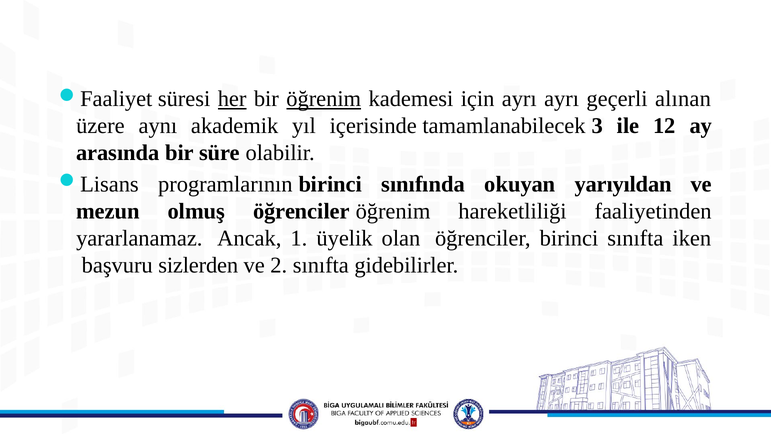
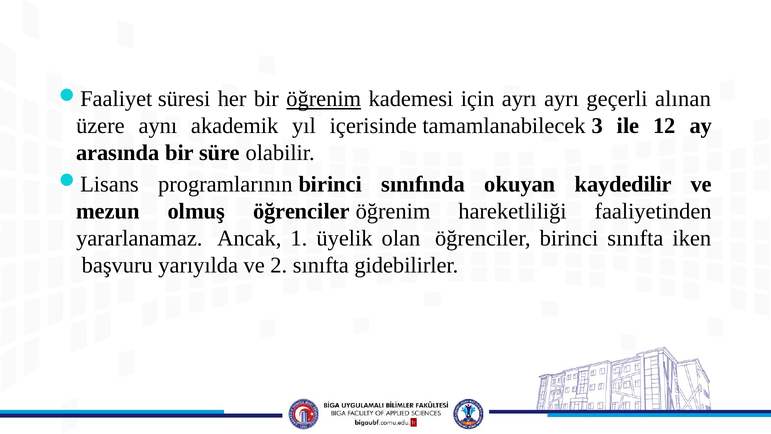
her underline: present -> none (232, 99)
yarıyıldan: yarıyıldan -> kaydedilir (623, 184)
sizlerden: sizlerden -> yarıyılda (198, 265)
